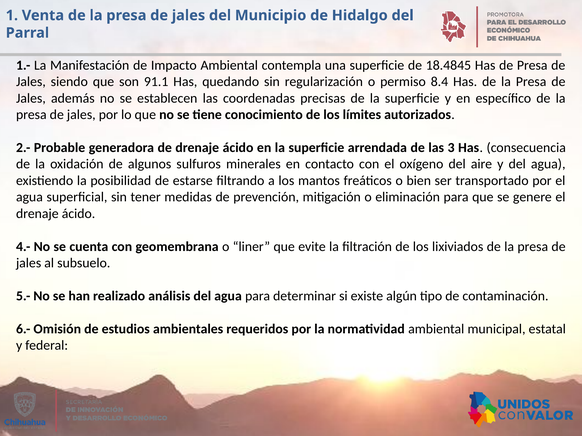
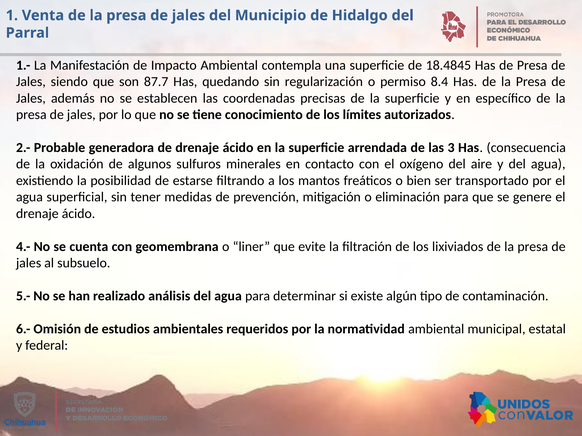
91.1: 91.1 -> 87.7 (156, 82)
